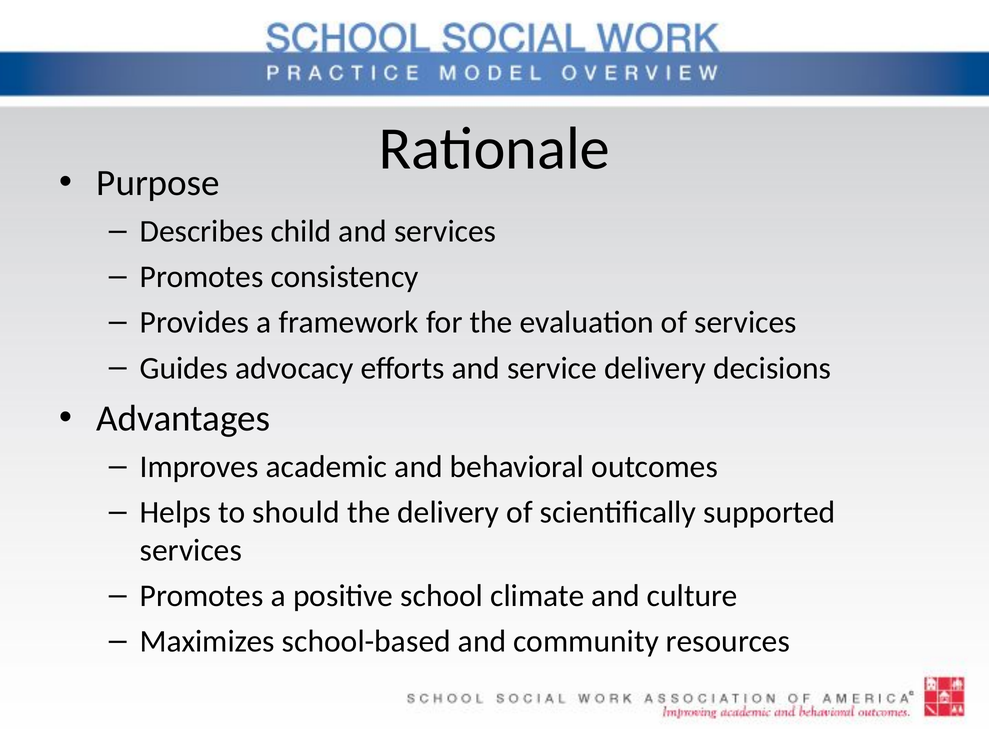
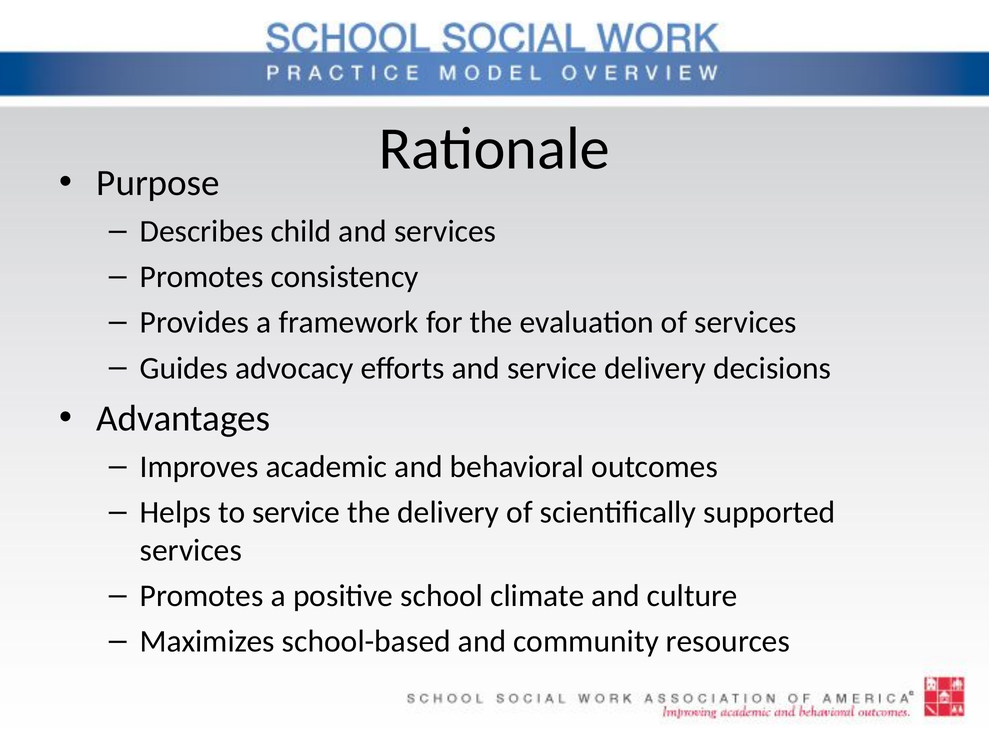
to should: should -> service (296, 513)
